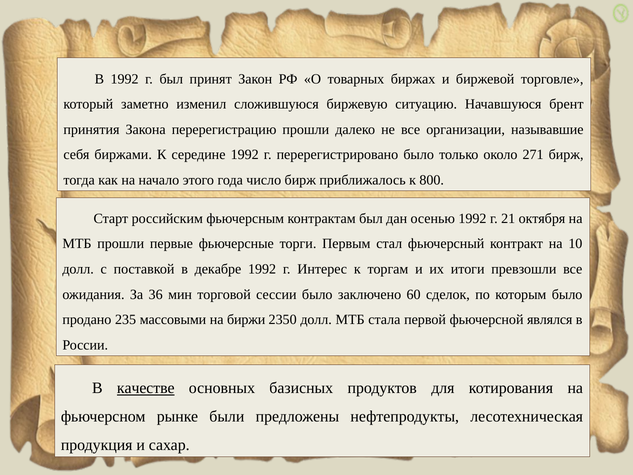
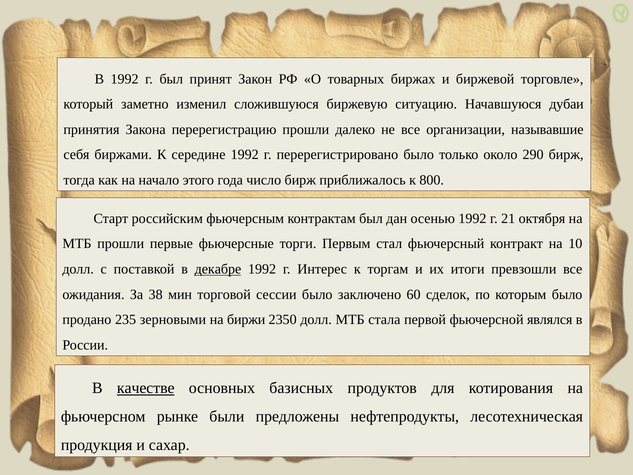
брент: брент -> дубаи (567, 104)
271: 271 -> 290 (533, 155)
декабре underline: none -> present (218, 269)
36: 36 -> 38 (156, 294)
массовыми: массовыми -> зерновыми (173, 320)
